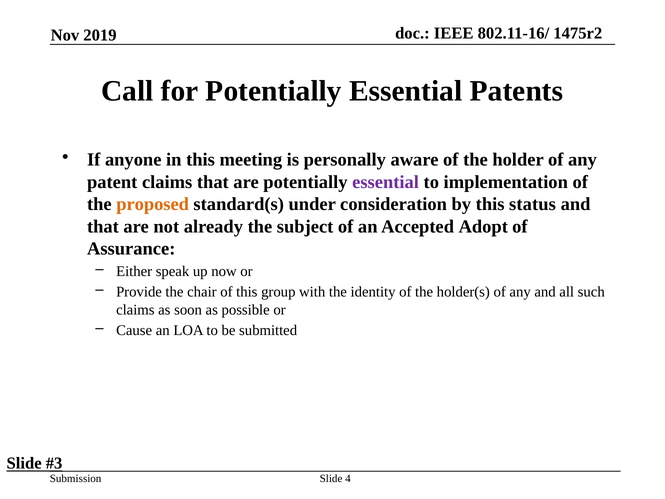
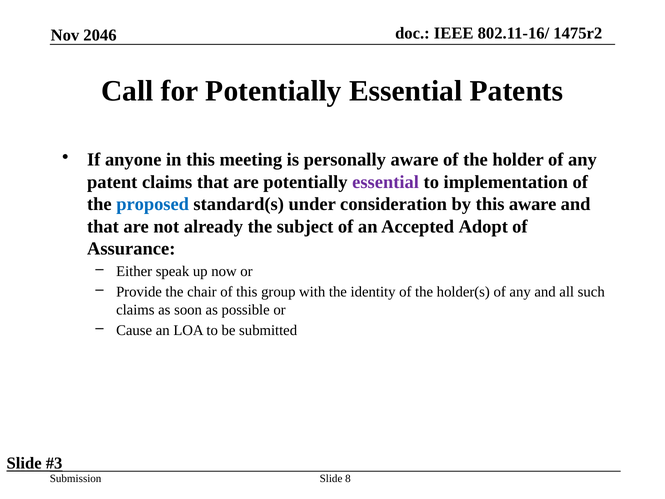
2019: 2019 -> 2046 (100, 35)
proposed colour: orange -> blue (153, 204)
this status: status -> aware (533, 204)
4: 4 -> 8 (348, 478)
